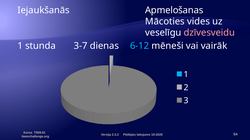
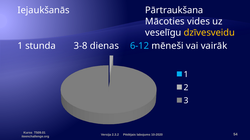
Apmelošanas: Apmelošanas -> Pārtraukšana (174, 10)
dzīvesveidu colour: pink -> yellow (209, 33)
3-7: 3-7 -> 3-8 (81, 46)
